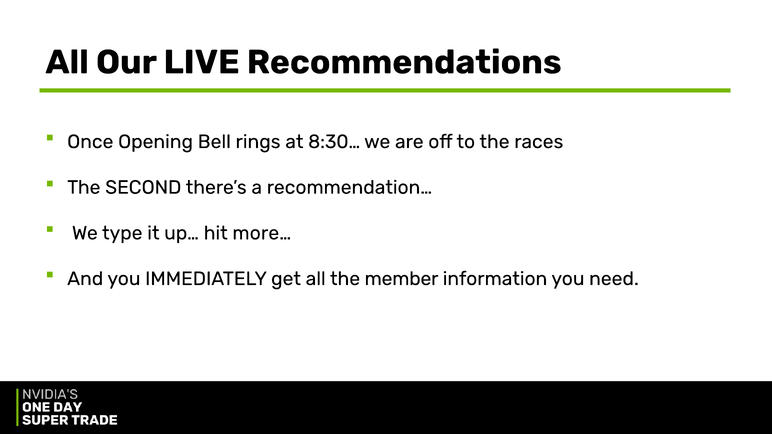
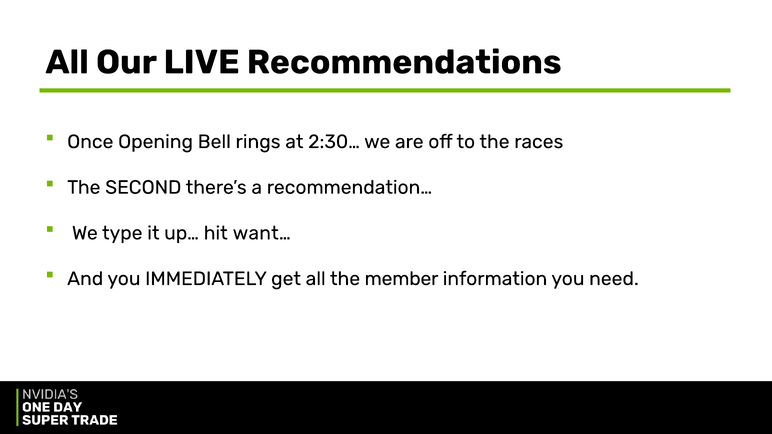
8:30…: 8:30… -> 2:30… (334, 142)
more…: more… -> want… (262, 233)
